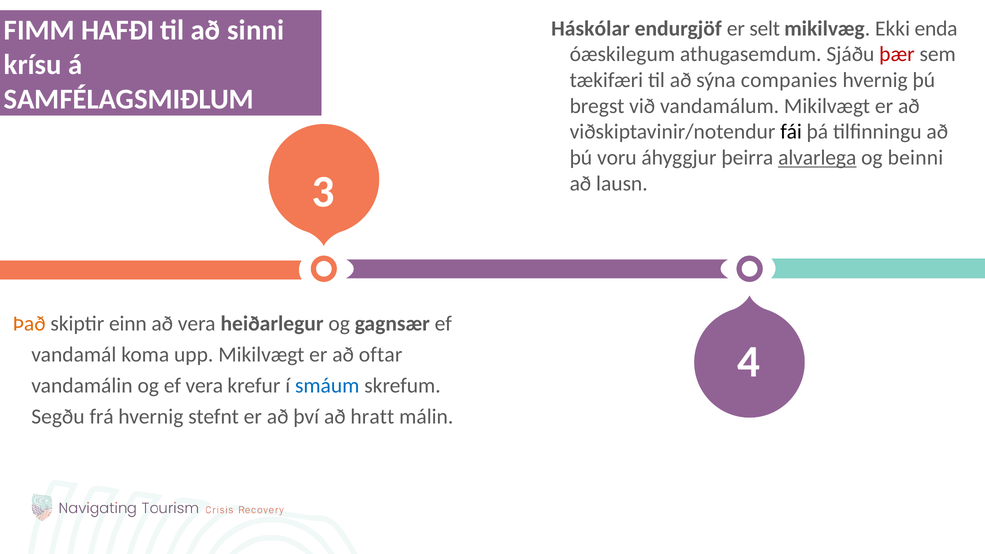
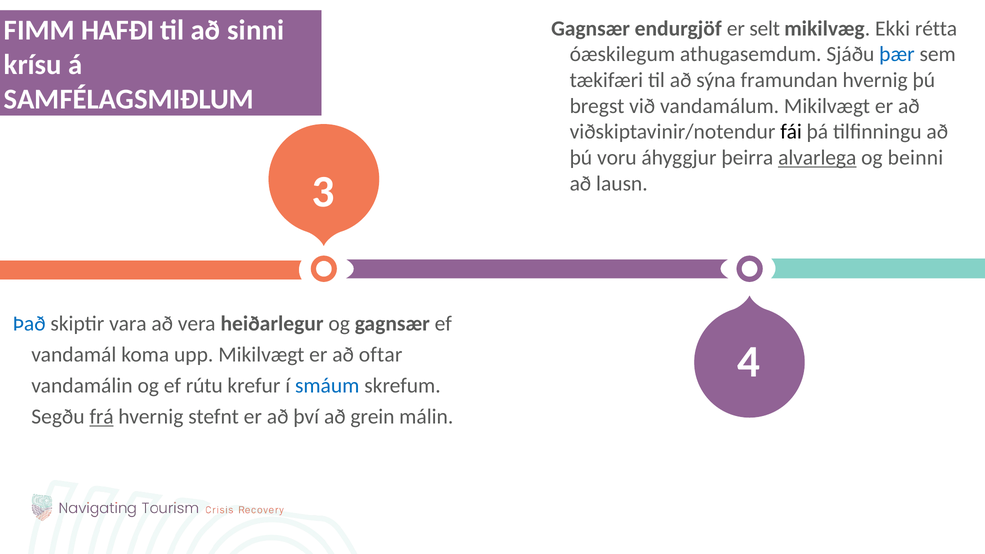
Háskólar: Háskólar -> Gagnsær (591, 28)
enda: enda -> rétta (936, 28)
þær colour: red -> blue (897, 54)
companies: companies -> framundan (789, 80)
Það colour: orange -> blue (29, 324)
einn: einn -> vara (128, 324)
ef vera: vera -> rútu (204, 386)
frá underline: none -> present (102, 417)
hratt: hratt -> grein (372, 417)
